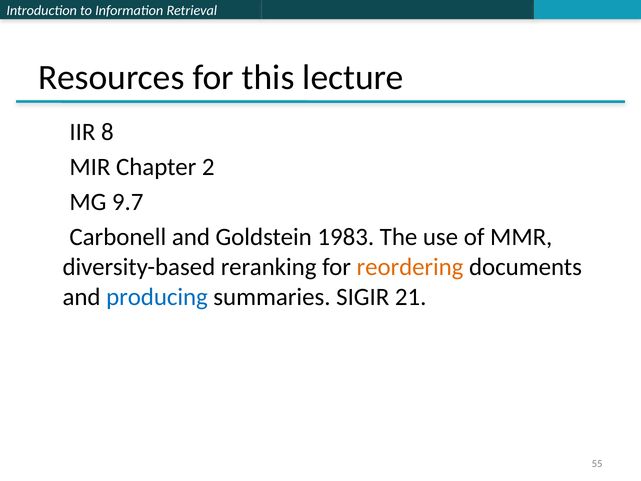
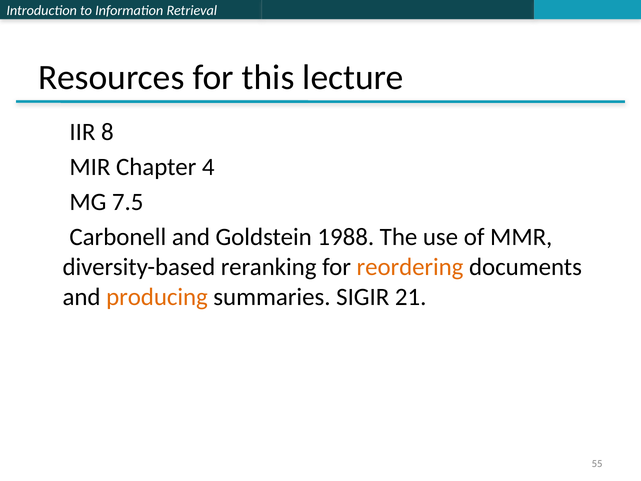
2: 2 -> 4 (208, 167)
9.7: 9.7 -> 7.5 (128, 202)
1983: 1983 -> 1988 (346, 237)
producing colour: blue -> orange (157, 297)
